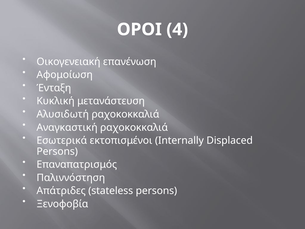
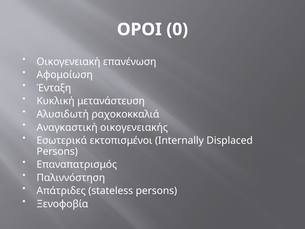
4: 4 -> 0 (177, 29)
Αναγκαστική ραχοκοκκαλιά: ραχοκοκκαλιά -> οικογενειακής (134, 127)
